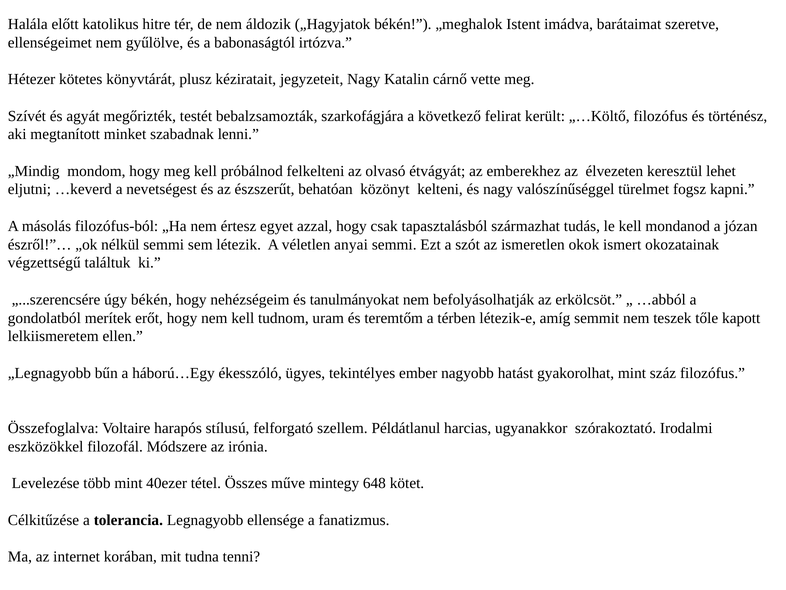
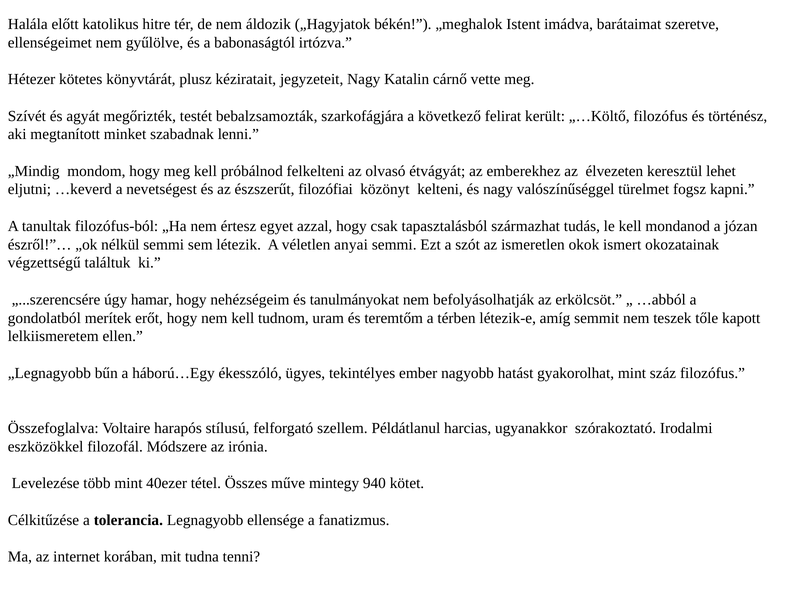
behatóan: behatóan -> filozófiai (326, 189)
másolás: másolás -> tanultak (46, 226)
úgy békén: békén -> hamar (152, 299)
648: 648 -> 940 (374, 483)
